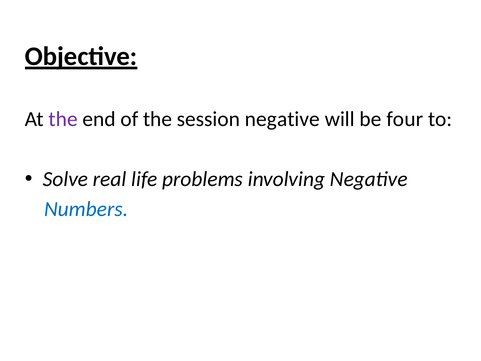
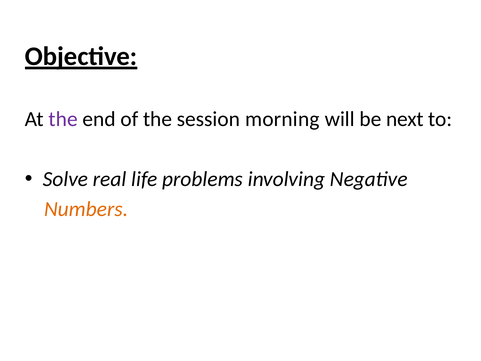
session negative: negative -> morning (282, 119)
four: four -> next (405, 119)
Numbers colour: blue -> orange (86, 209)
